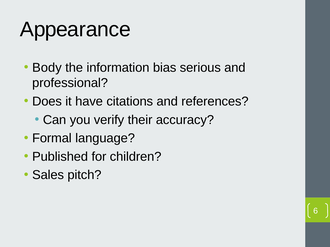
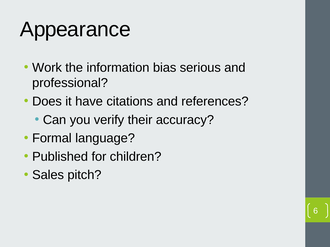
Body: Body -> Work (47, 68)
